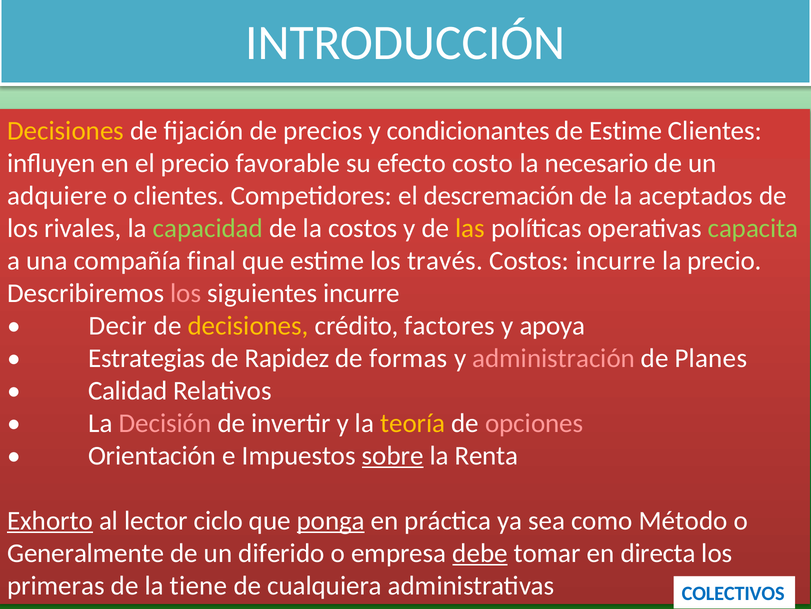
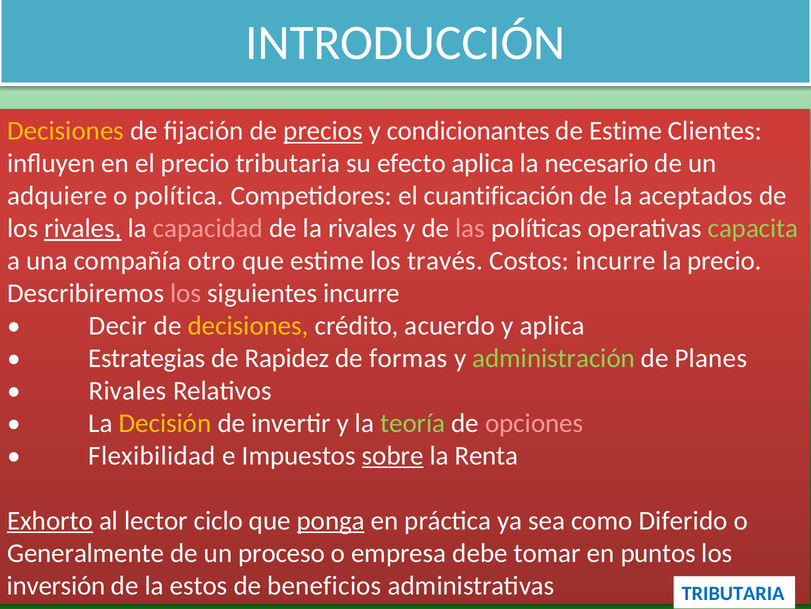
precios underline: none -> present (323, 131)
precio favorable: favorable -> tributaria (288, 163)
efecto costo: costo -> aplica (483, 163)
o clientes: clientes -> política (179, 196)
descremación: descremación -> cuantificación (499, 196)
rivales underline: none -> present (83, 228)
capacidad colour: light green -> pink (208, 228)
la costos: costos -> rivales (363, 228)
las colour: yellow -> pink (470, 228)
final: final -> otro (211, 261)
factores: factores -> acuerdo (450, 325)
y apoya: apoya -> aplica (552, 325)
administración colour: pink -> light green (554, 358)
Calidad: Calidad -> Rivales (128, 390)
Decisión colour: pink -> yellow (165, 423)
teoría colour: yellow -> light green (413, 423)
Orientación: Orientación -> Flexibilidad (152, 455)
Método: Método -> Diferido (683, 520)
diferido: diferido -> proceso (282, 553)
debe underline: present -> none (480, 553)
directa: directa -> puntos (658, 553)
primeras: primeras -> inversión (56, 585)
tiene: tiene -> estos (199, 585)
cualquiera: cualquiera -> beneficios (324, 585)
administrativas COLECTIVOS: COLECTIVOS -> TRIBUTARIA (733, 593)
